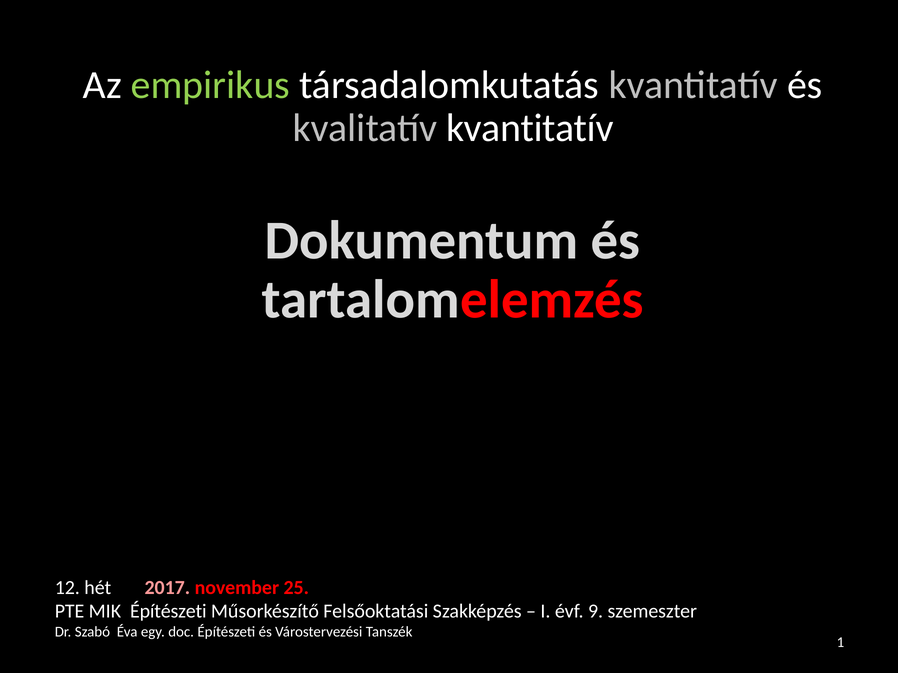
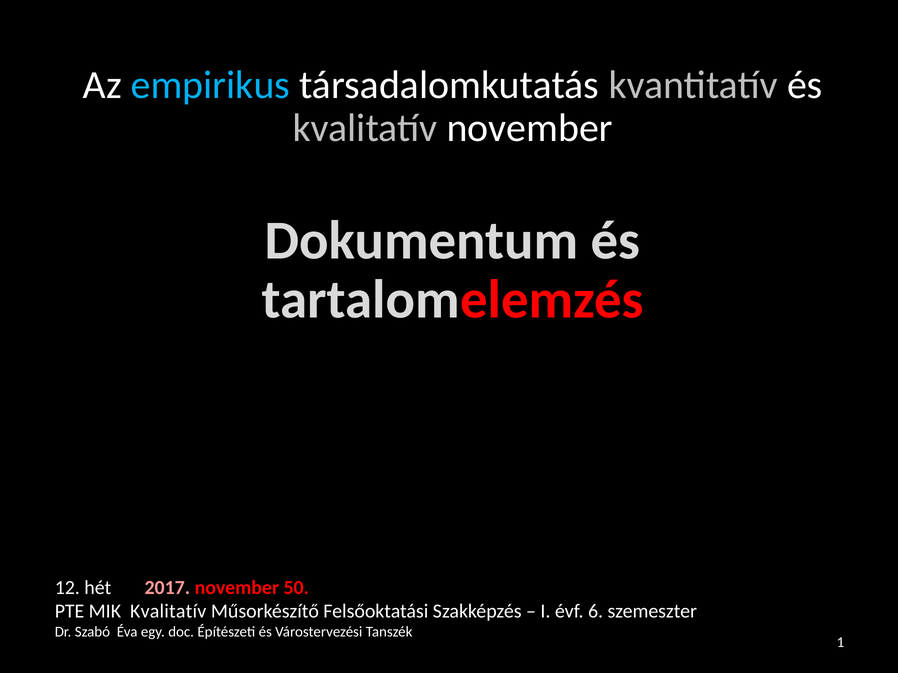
empirikus colour: light green -> light blue (210, 85)
kvalitatív kvantitatív: kvantitatív -> november (530, 128)
25: 25 -> 50 (296, 588)
MIK Építészeti: Építészeti -> Kvalitatív (168, 612)
9: 9 -> 6 (596, 612)
